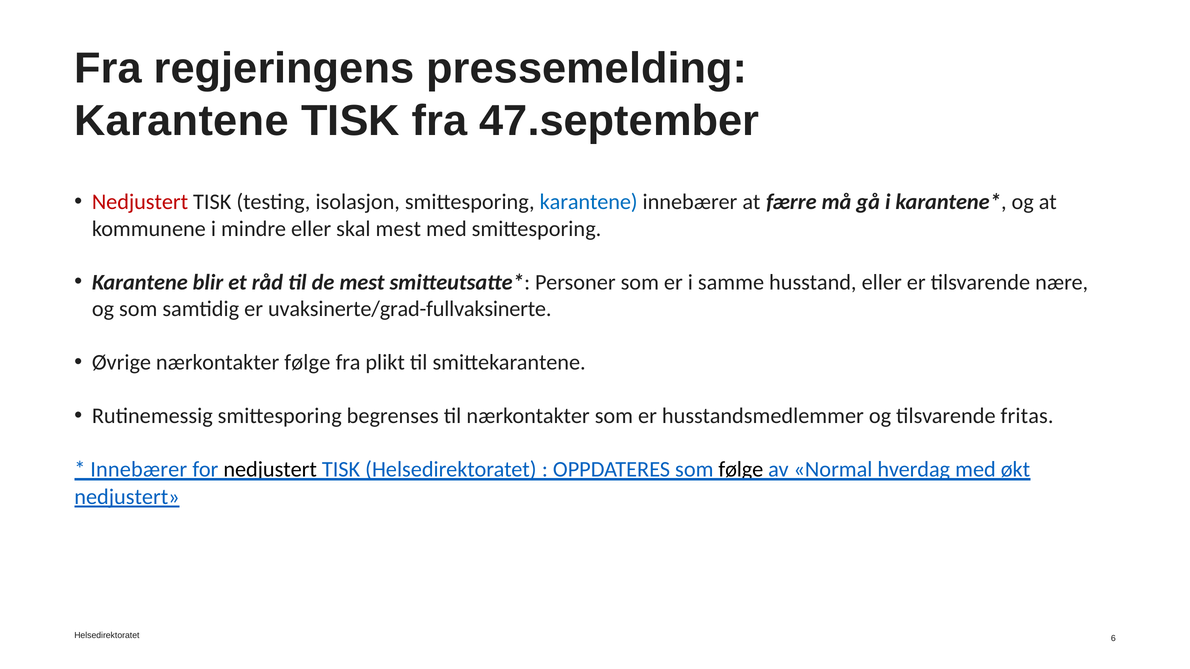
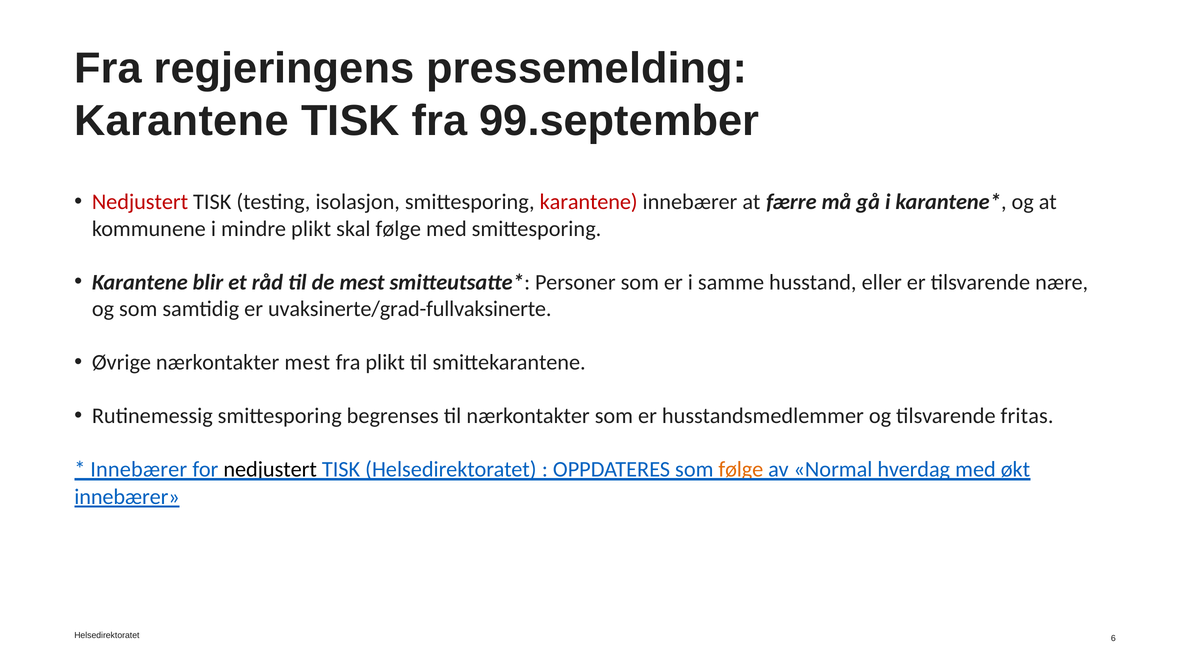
47.september: 47.september -> 99.september (619, 121)
karantene colour: blue -> red (589, 202)
mindre eller: eller -> plikt (311, 229)
skal mest: mest -> følge (398, 229)
nærkontakter følge: følge -> mest (307, 363)
følge colour: black -> orange (741, 470)
nedjustert: nedjustert -> innebærer (127, 497)
